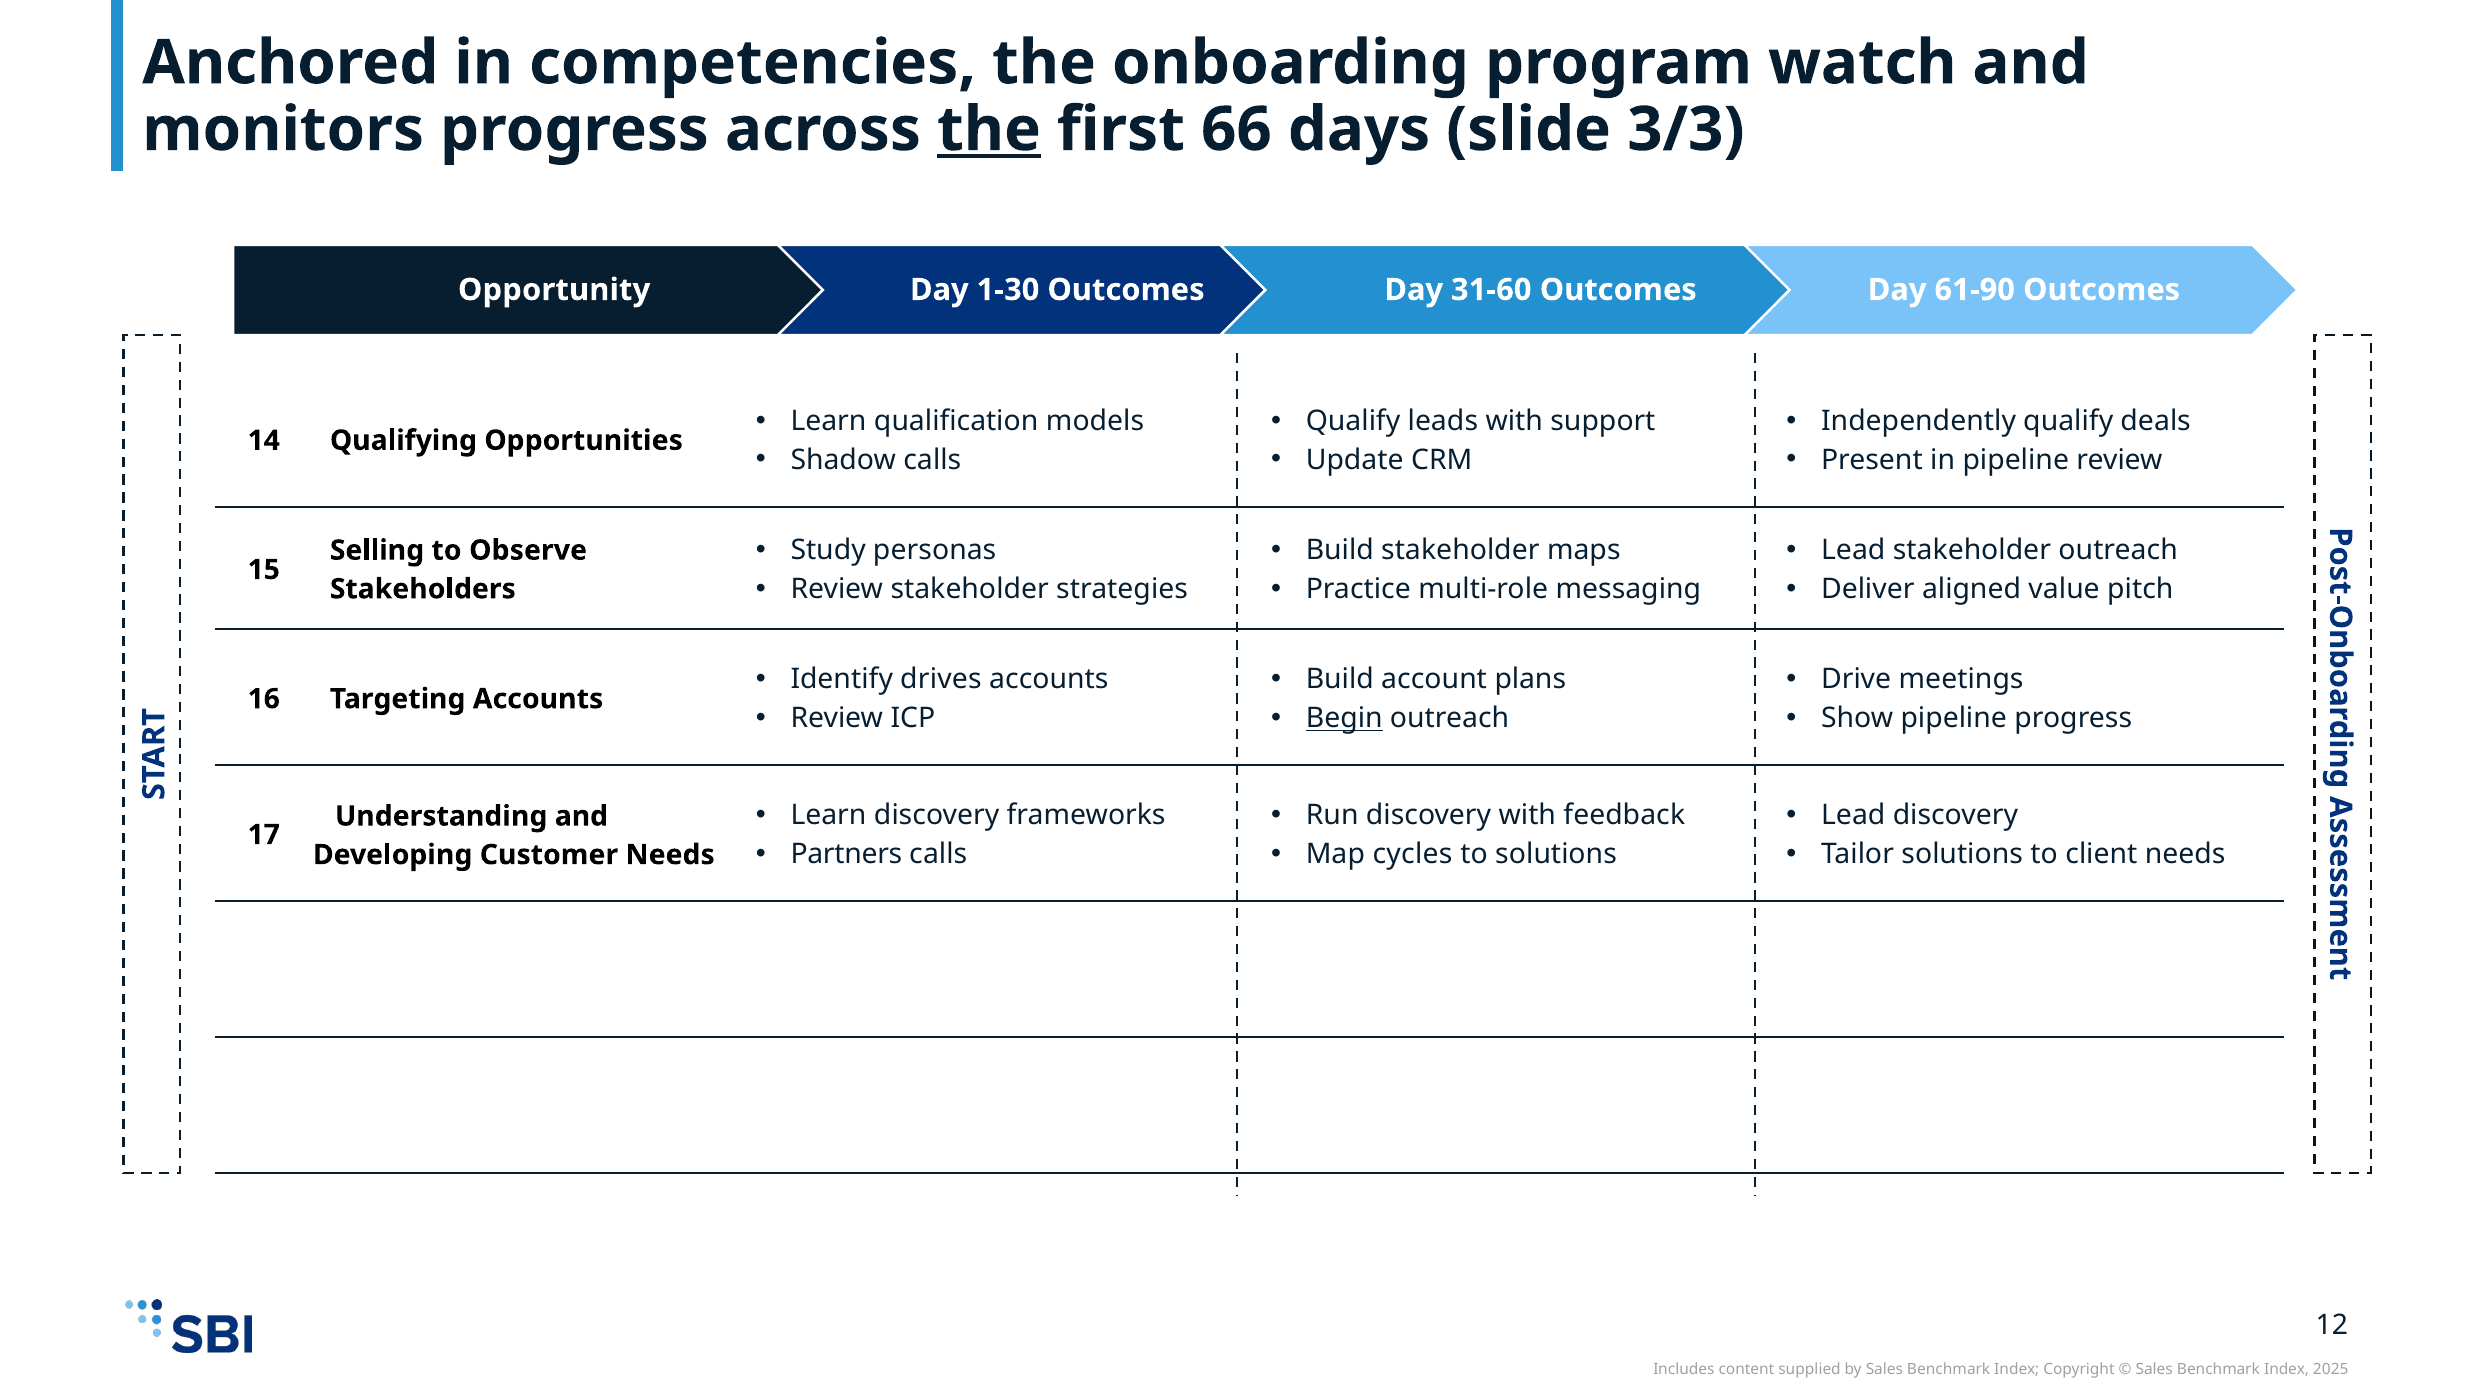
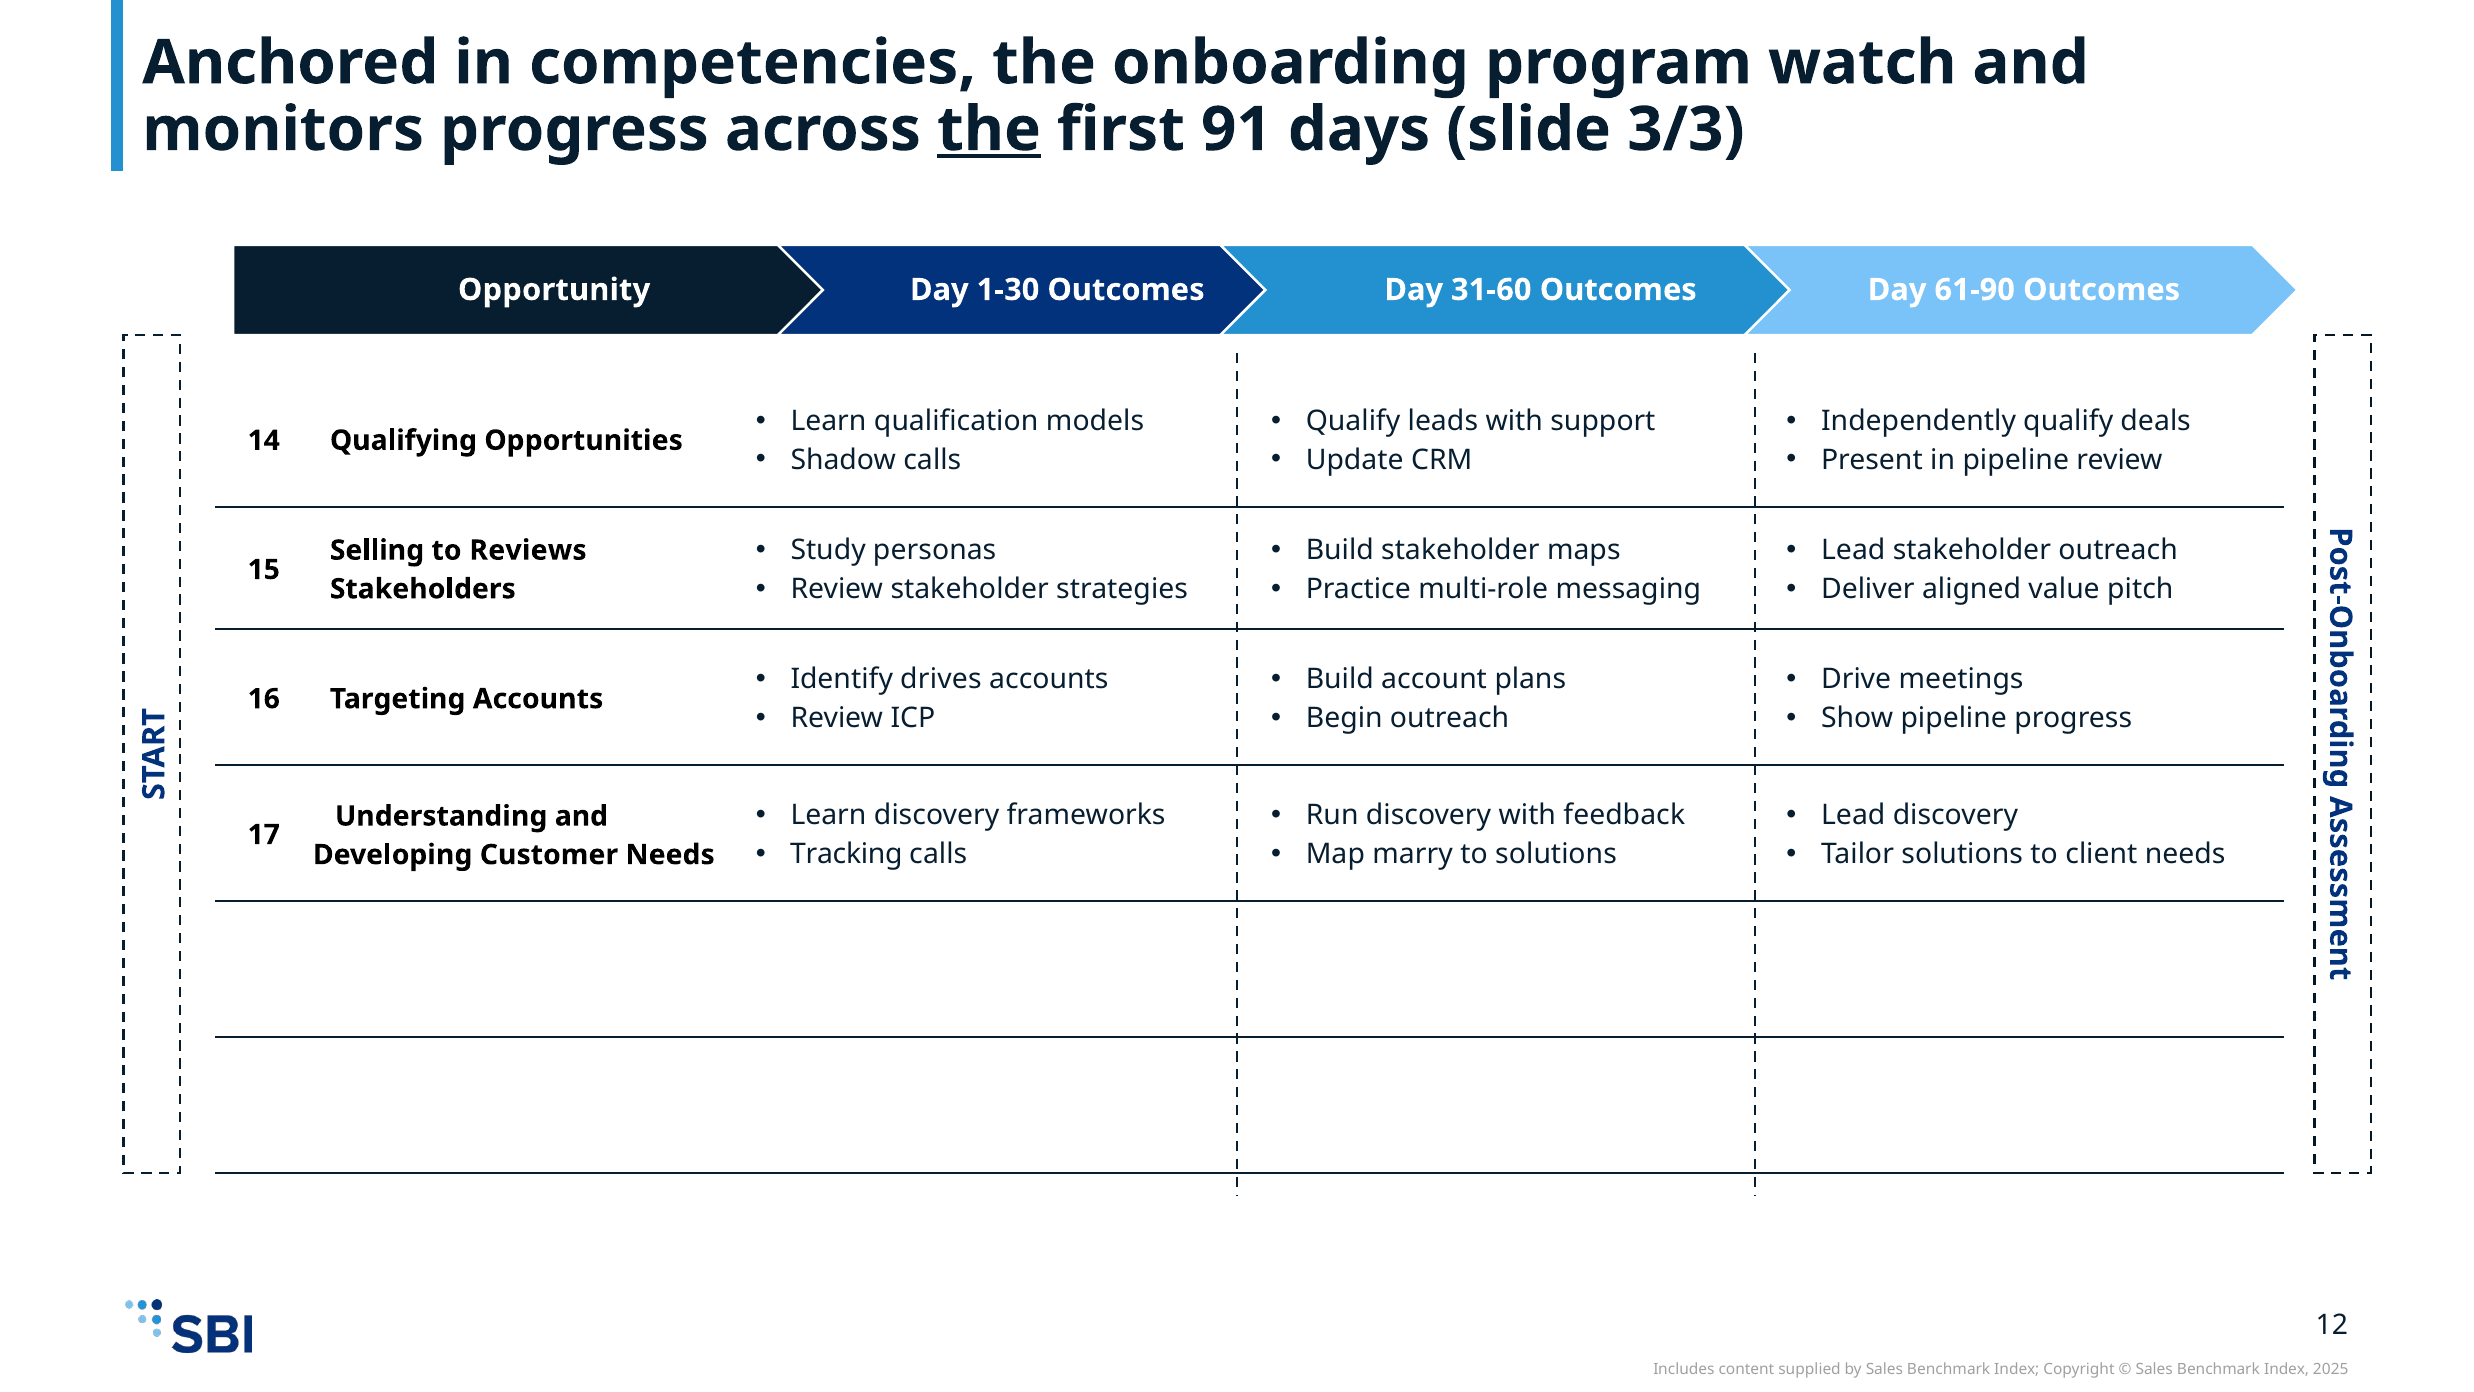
66: 66 -> 91 (1236, 130)
Observe: Observe -> Reviews (528, 550)
Begin underline: present -> none (1344, 718)
Partners: Partners -> Tracking (846, 854)
cycles: cycles -> marry (1413, 854)
